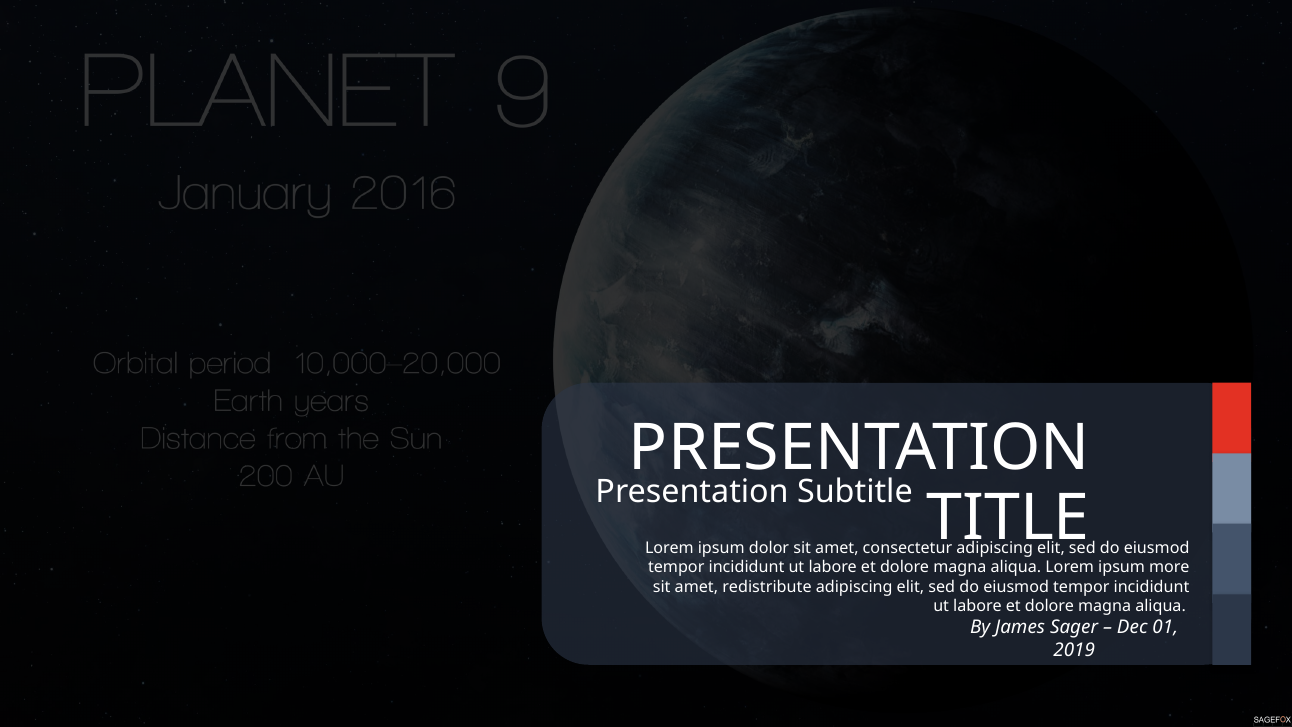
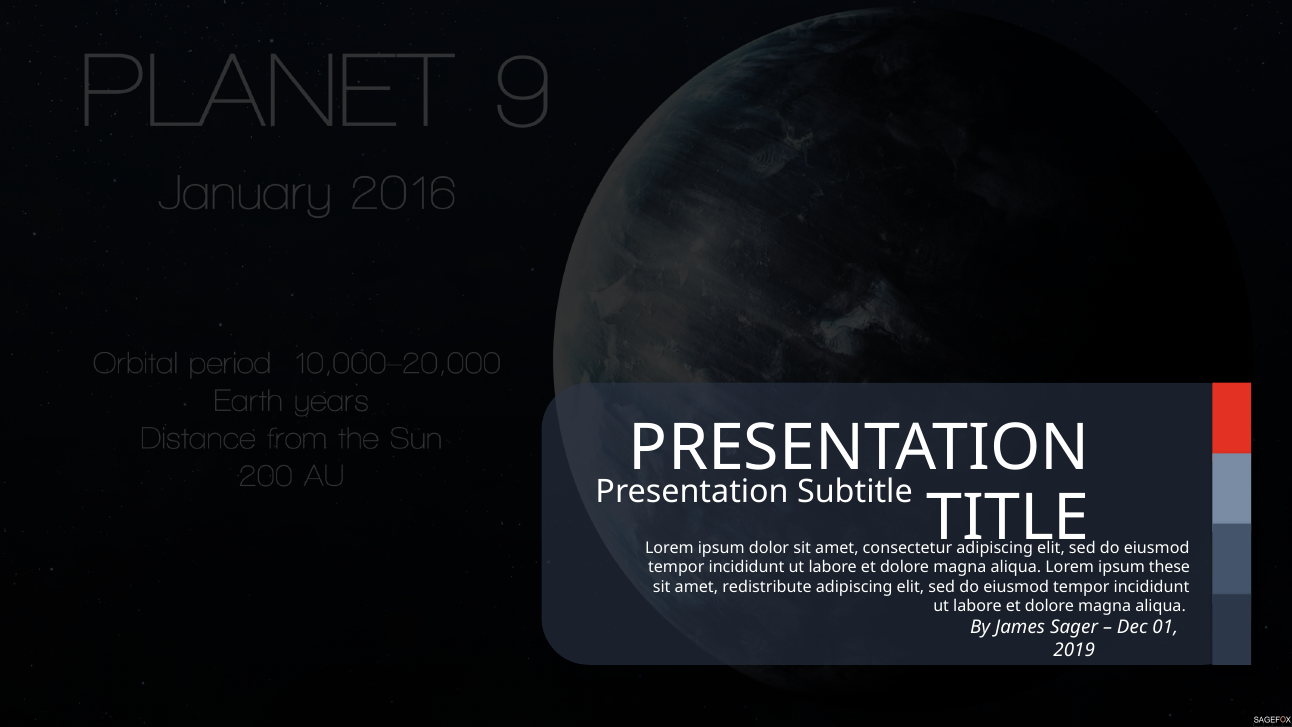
more: more -> these (1169, 567)
